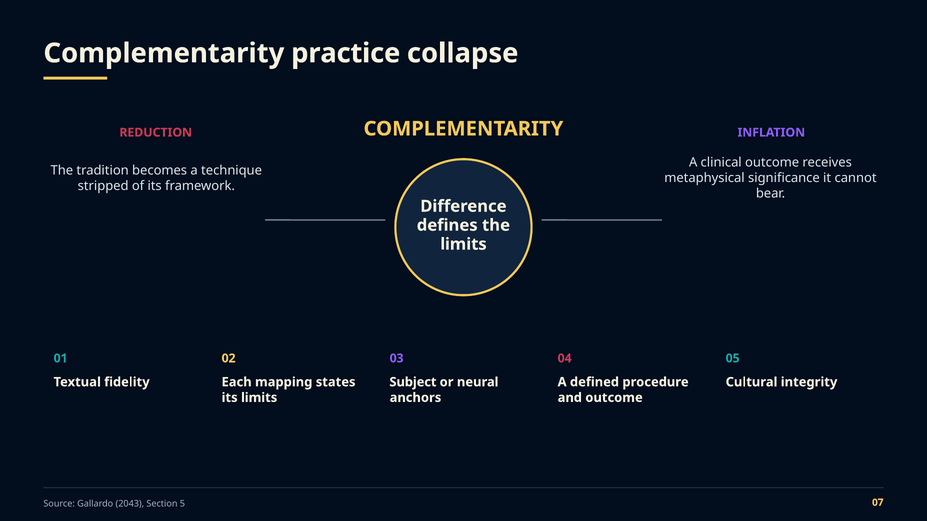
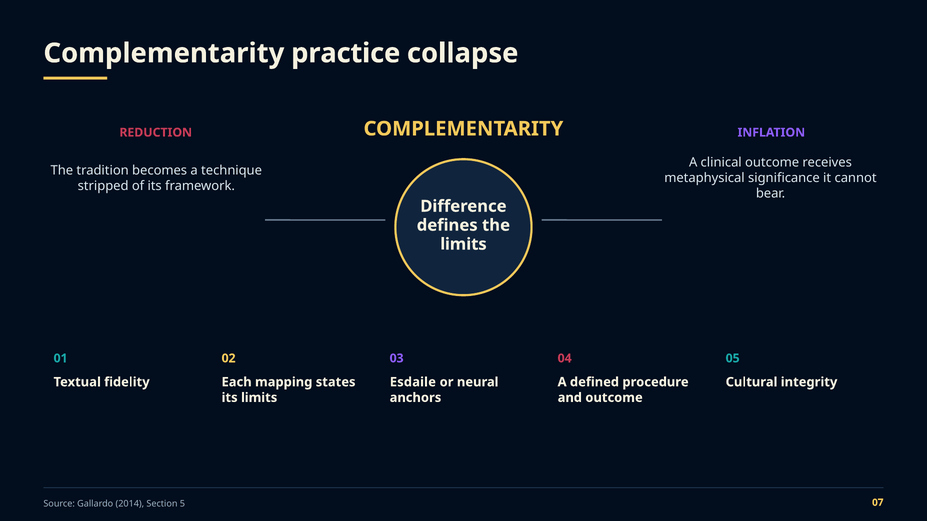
Subject: Subject -> Esdaile (413, 382)
2043: 2043 -> 2014 (130, 504)
